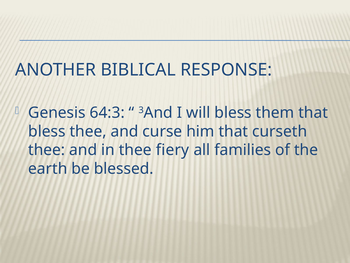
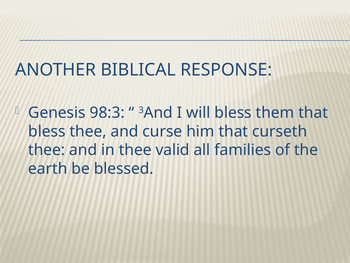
64:3: 64:3 -> 98:3 (107, 112)
fiery: fiery -> valid (173, 150)
